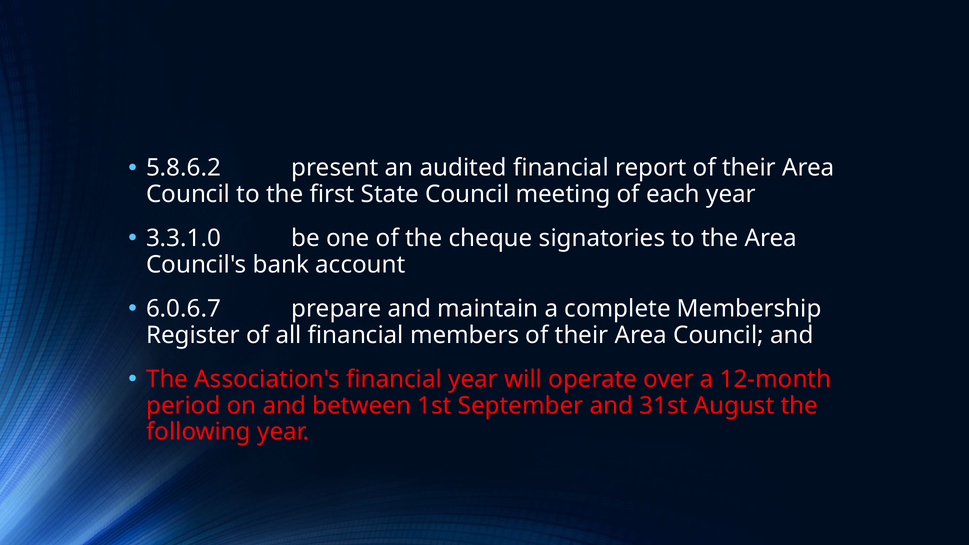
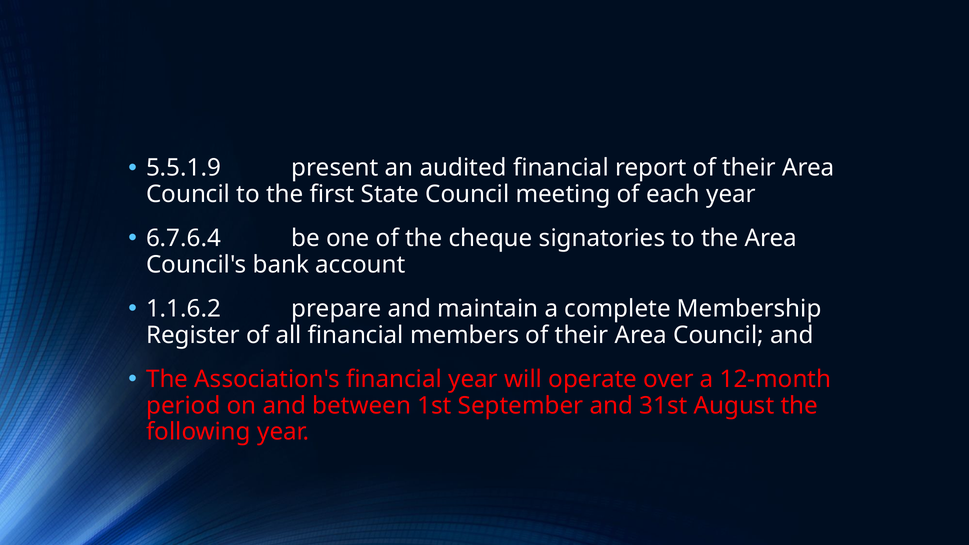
5.8.6.2: 5.8.6.2 -> 5.5.1.9 (184, 168)
3.3.1.0: 3.3.1.0 -> 6.7.6.4 (184, 239)
6.0.6.7: 6.0.6.7 -> 1.1.6.2 (184, 309)
